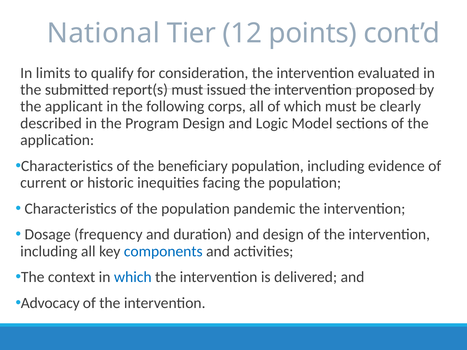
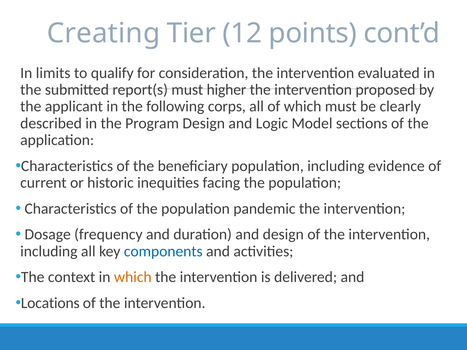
National: National -> Creating (103, 33)
issued: issued -> higher (226, 90)
which colour: blue -> orange (133, 277)
Advocacy: Advocacy -> Locations (50, 303)
